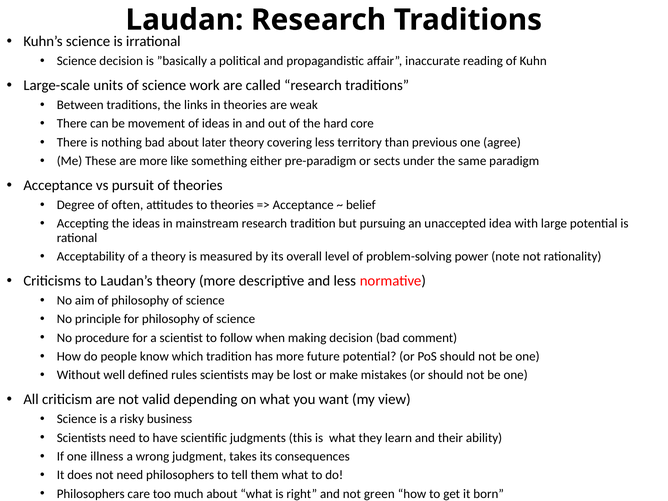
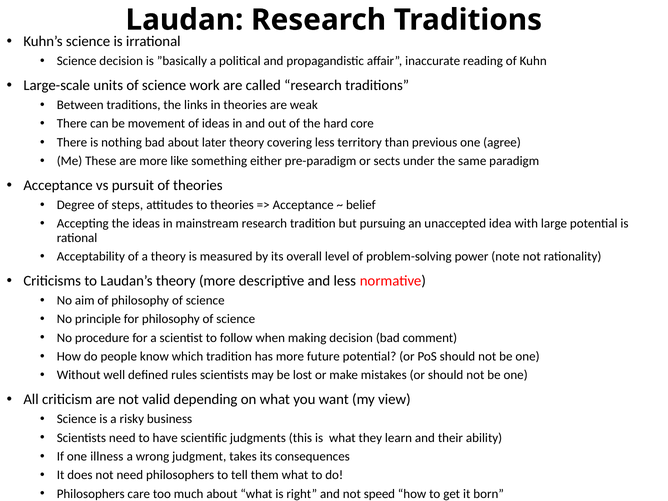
often: often -> steps (127, 205)
green: green -> speed (379, 494)
